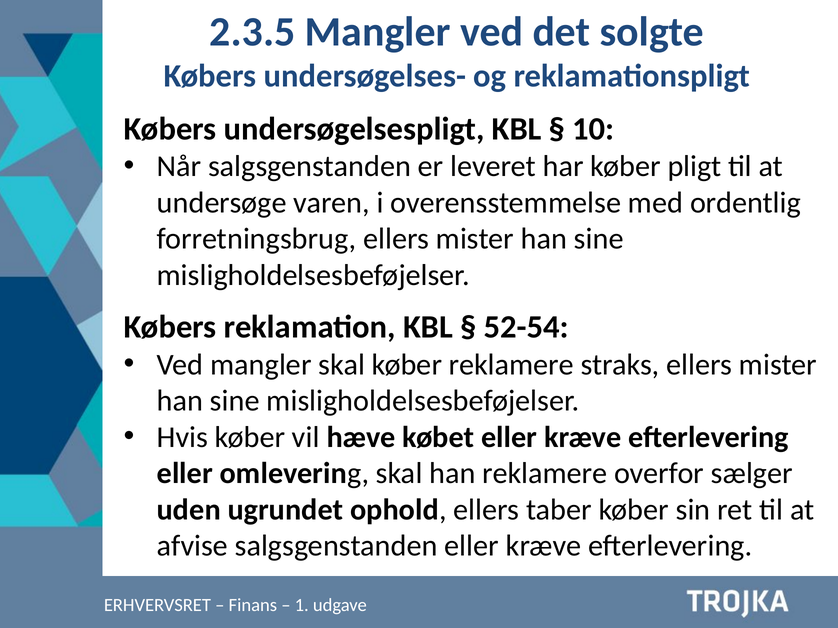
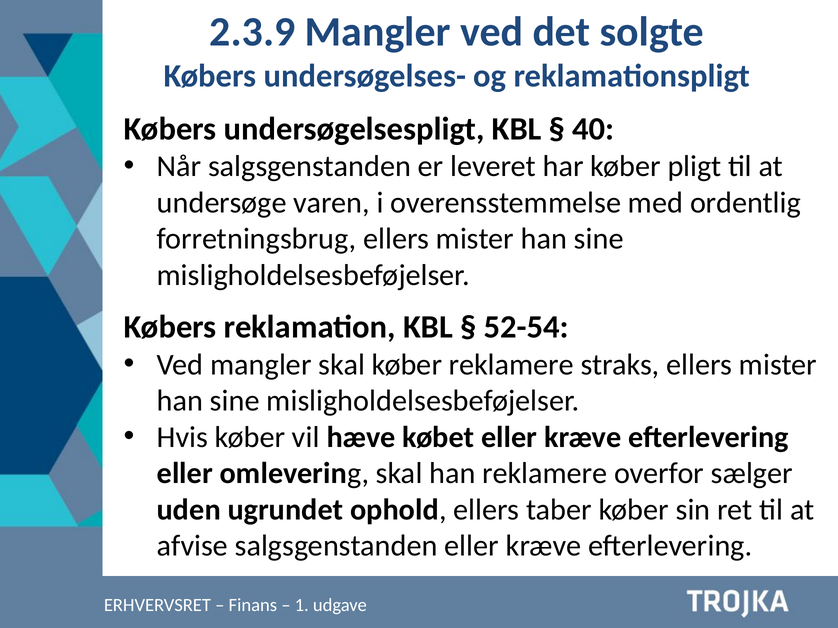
2.3.5: 2.3.5 -> 2.3.9 (252, 32)
10: 10 -> 40 (593, 129)
